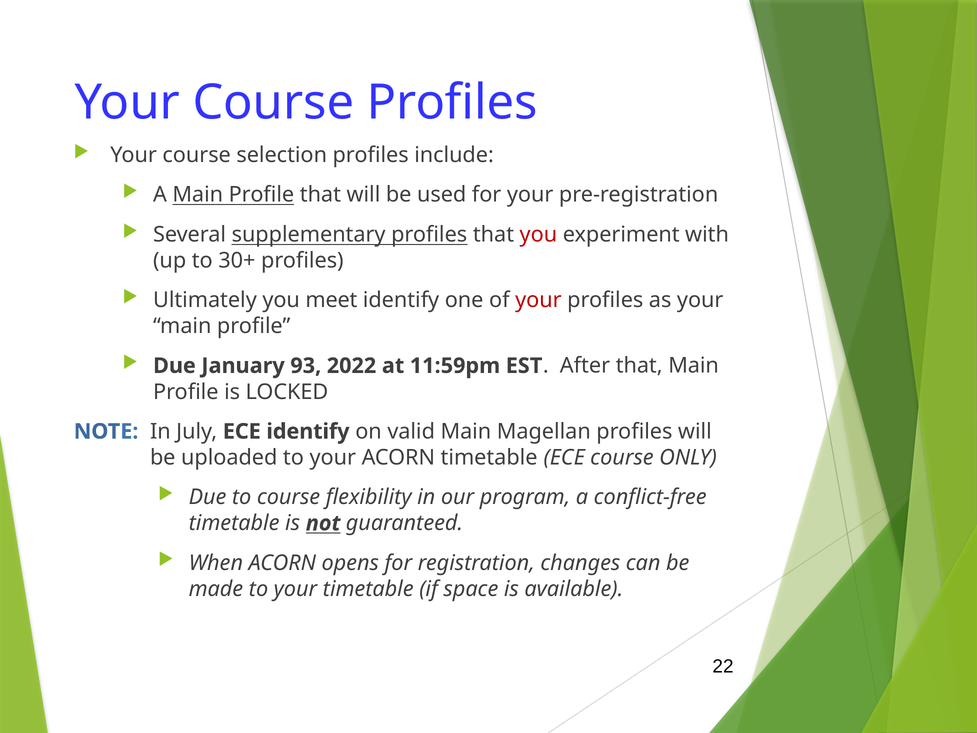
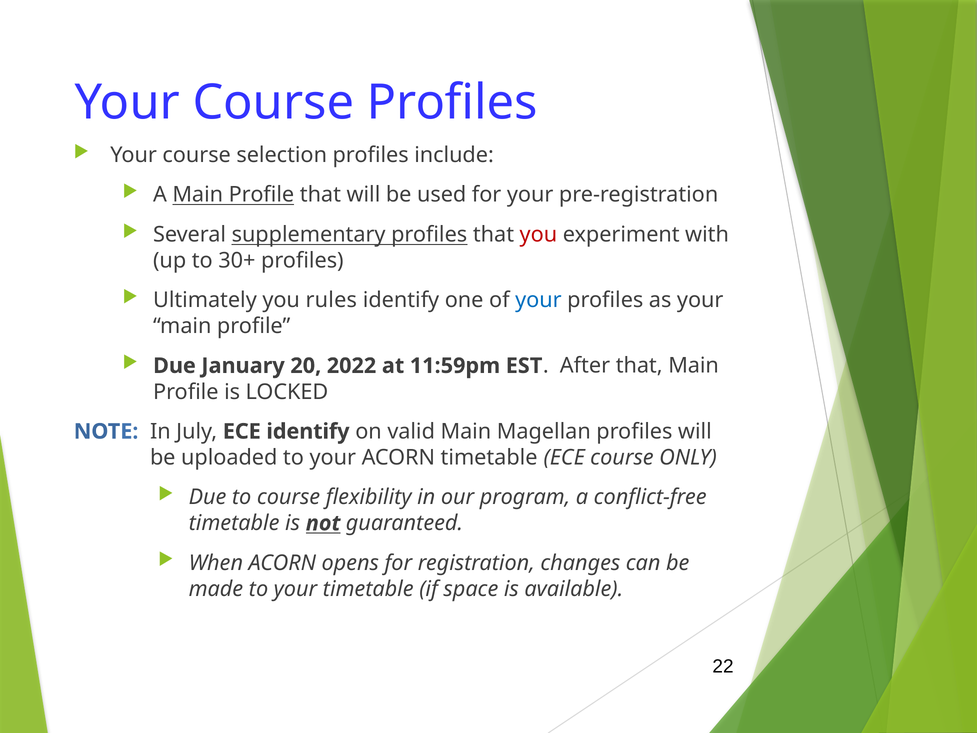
meet: meet -> rules (331, 300)
your colour: red -> blue (538, 300)
93: 93 -> 20 (306, 366)
